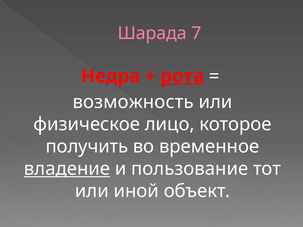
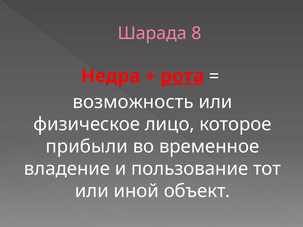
7: 7 -> 8 (196, 33)
получить: получить -> прибыли (87, 147)
владение underline: present -> none (67, 169)
